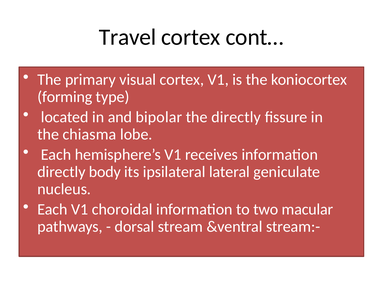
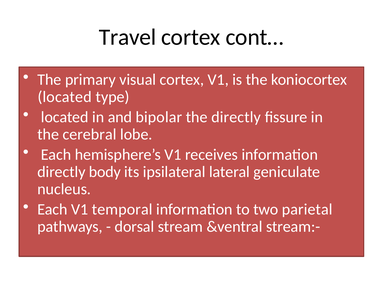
forming: forming -> located (65, 97)
chiasma: chiasma -> cerebral (89, 134)
choroidal: choroidal -> temporal (122, 209)
macular: macular -> parietal (307, 209)
